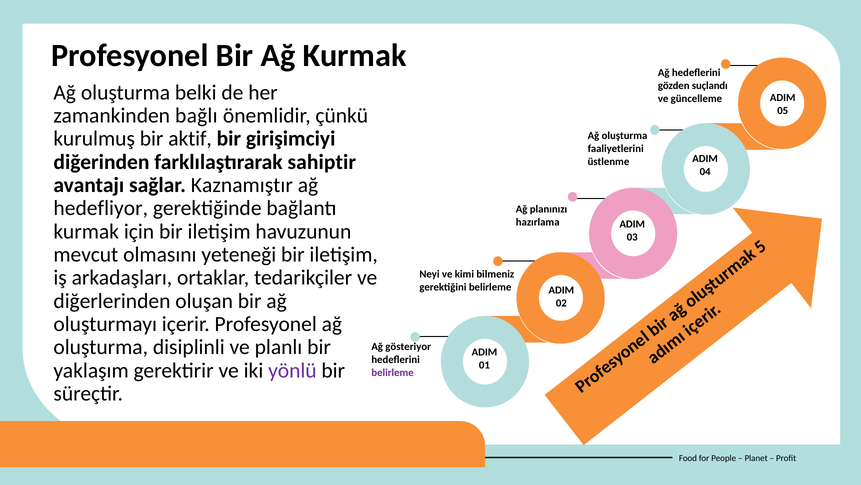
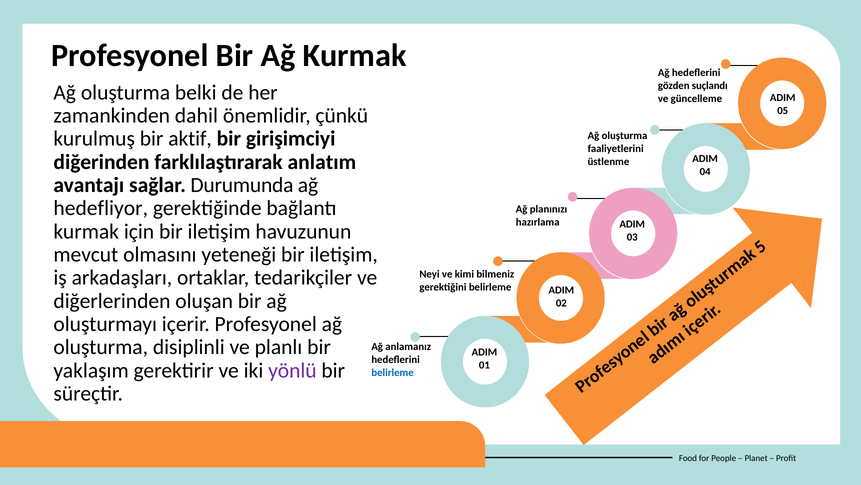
bağlı: bağlı -> dahil (196, 115)
sahiptir: sahiptir -> anlatım (322, 162)
Kaznamıştır: Kaznamıştır -> Durumunda (242, 185)
gösteriyor: gösteriyor -> anlamanız (408, 346)
belirleme colour: purple -> blue (393, 372)
